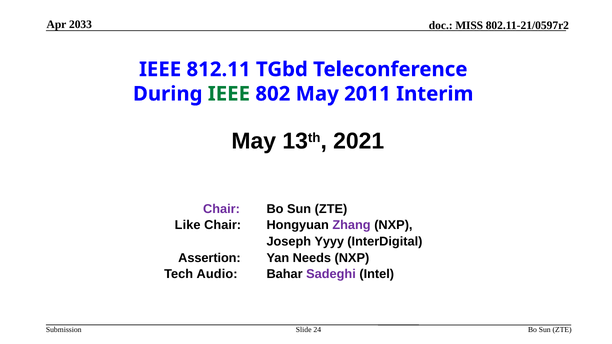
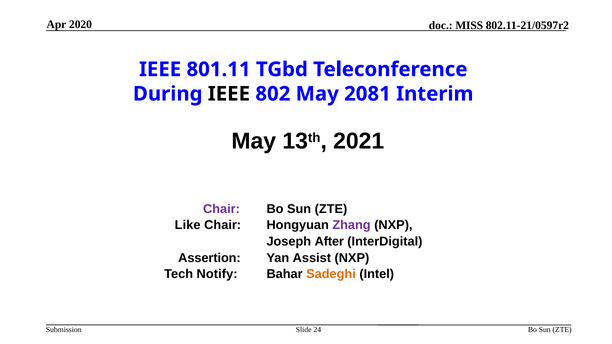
2033: 2033 -> 2020 (80, 24)
812.11: 812.11 -> 801.11 (219, 69)
IEEE colour: green -> black (229, 94)
2011: 2011 -> 2081 (367, 94)
Yyyy: Yyyy -> After (329, 242)
Needs: Needs -> Assist (312, 258)
Audio: Audio -> Notify (217, 274)
Sadeghi colour: purple -> orange (331, 274)
